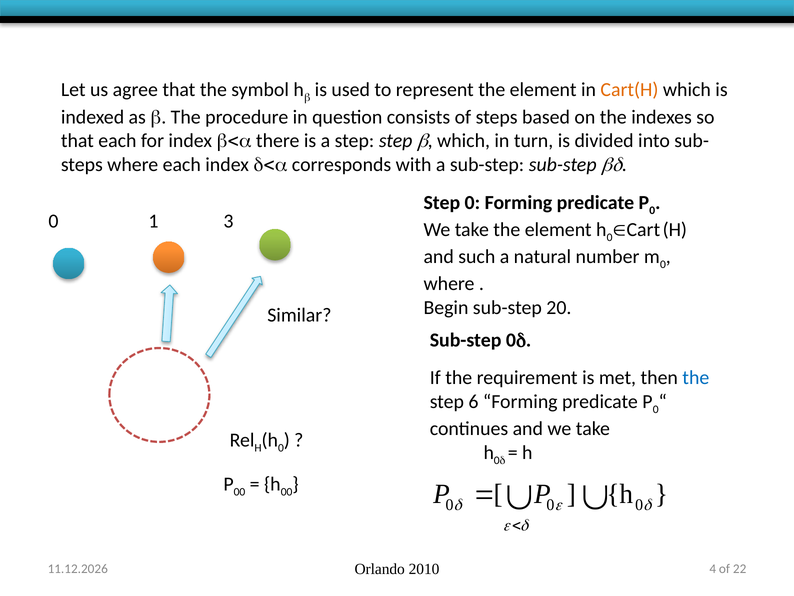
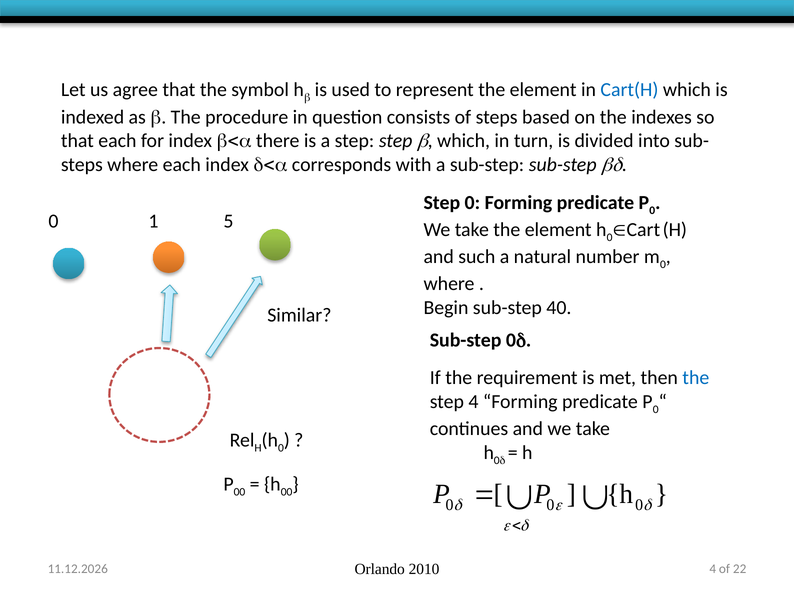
Cart(H colour: orange -> blue (629, 90)
3: 3 -> 5 (228, 221)
20: 20 -> 40 (559, 307)
step 6: 6 -> 4 (473, 401)
